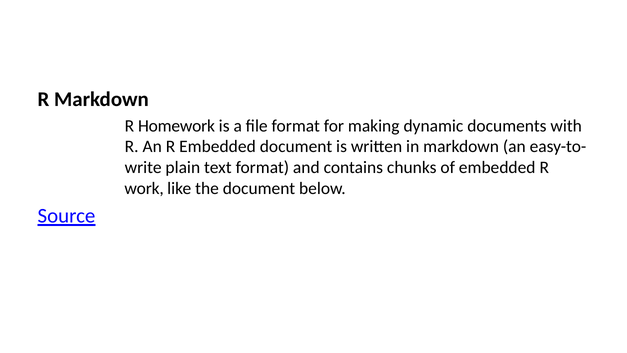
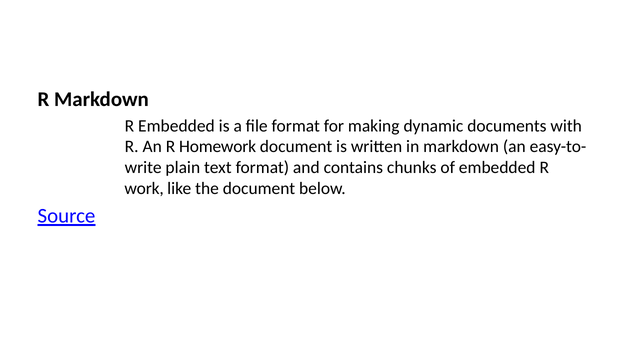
R Homework: Homework -> Embedded (176, 126)
R Embedded: Embedded -> Homework (218, 147)
